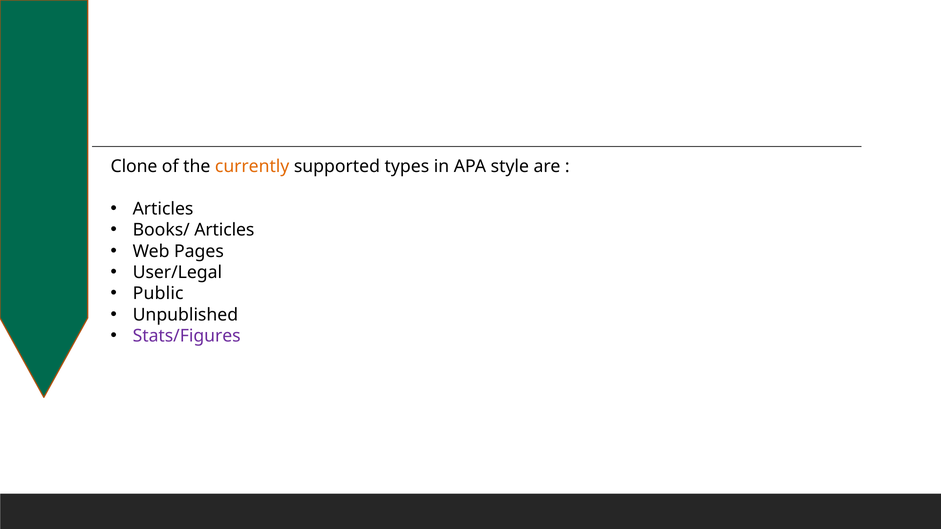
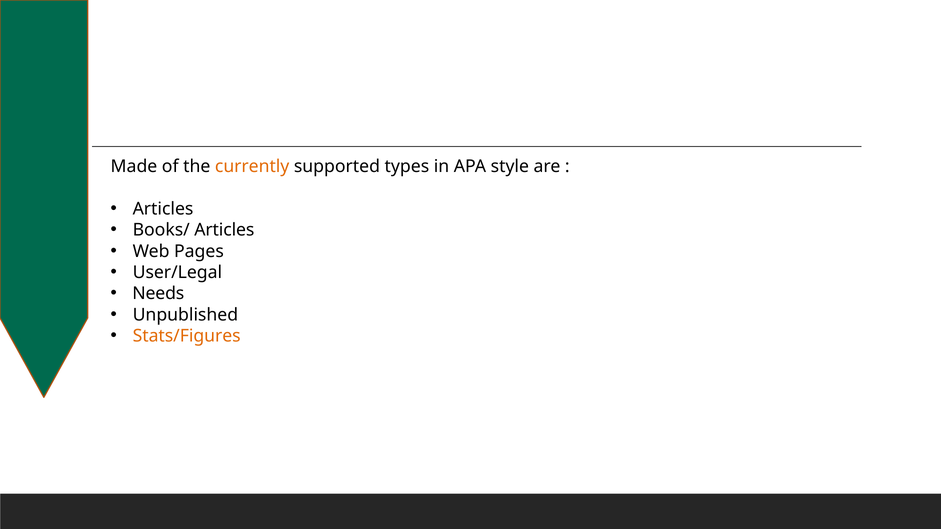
Clone: Clone -> Made (134, 167)
Public: Public -> Needs (158, 294)
Stats/Figures colour: purple -> orange (187, 336)
